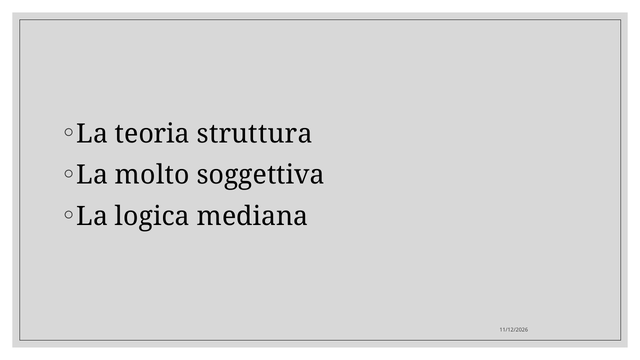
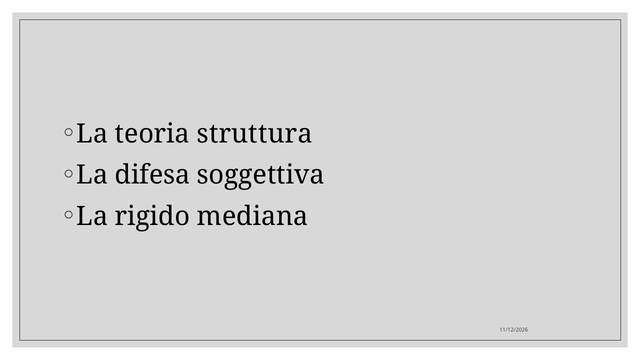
molto: molto -> difesa (153, 175)
logica: logica -> rigido (152, 216)
